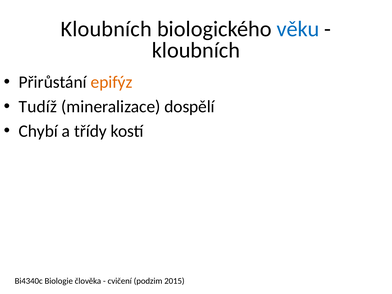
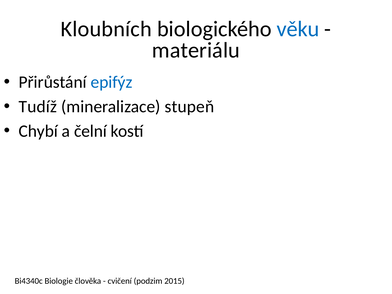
kloubních: kloubních -> materiálu (196, 50)
epifýz colour: orange -> blue (112, 82)
dospělí: dospělí -> stupeň (189, 107)
třídy: třídy -> čelní (90, 131)
